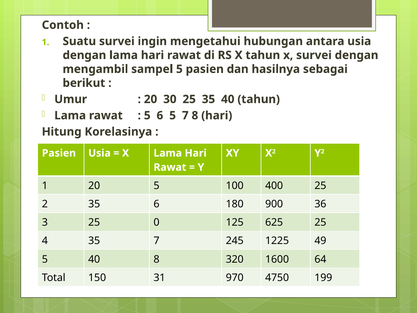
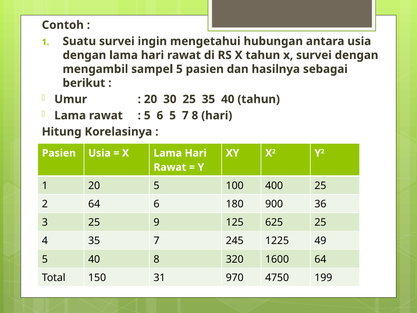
2 35: 35 -> 64 (94, 204)
0: 0 -> 9 (157, 222)
